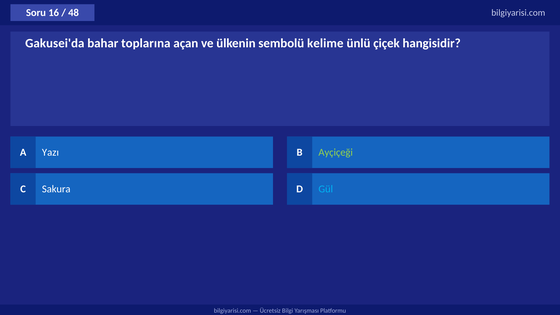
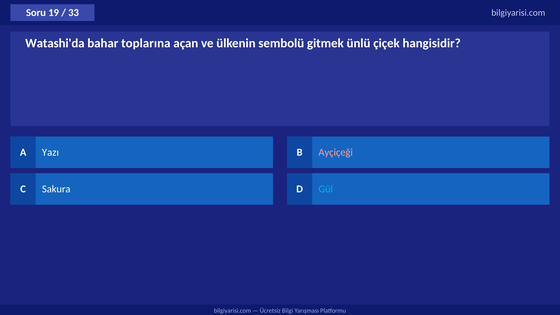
16: 16 -> 19 (54, 13)
48: 48 -> 33 (74, 13)
Gakusei'da: Gakusei'da -> Watashi'da (55, 43)
kelime: kelime -> gitmek (325, 43)
Ayçiçeği colour: light green -> pink (336, 152)
